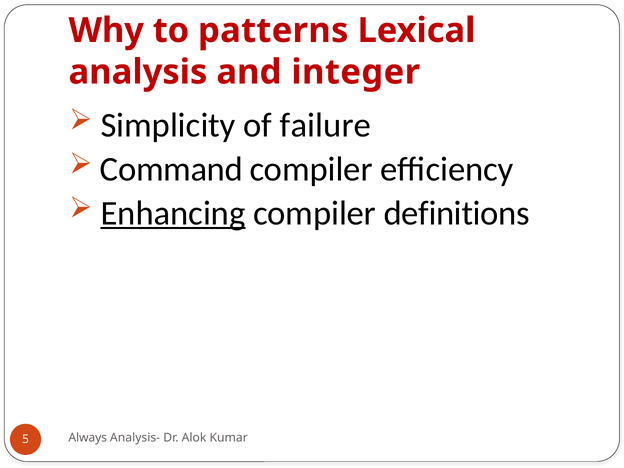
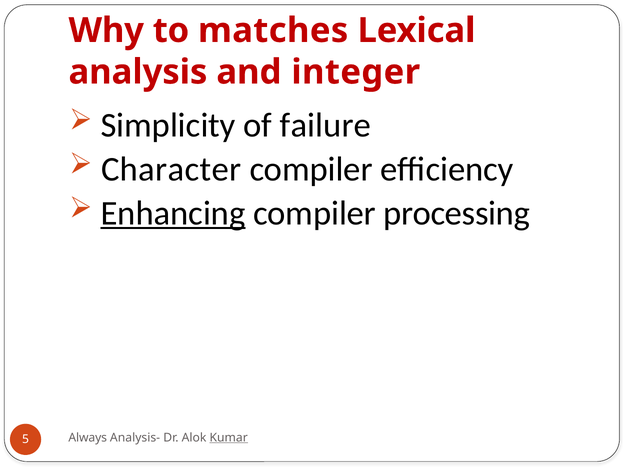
patterns: patterns -> matches (273, 31)
Command: Command -> Character (171, 169)
definitions: definitions -> processing (457, 213)
Kumar underline: none -> present (229, 438)
